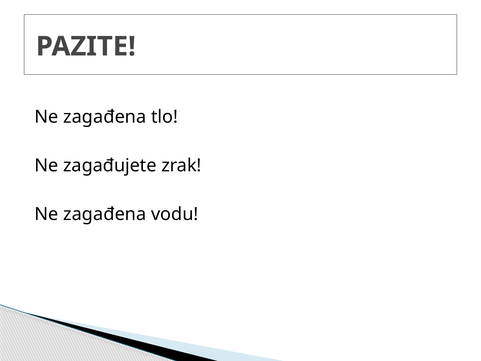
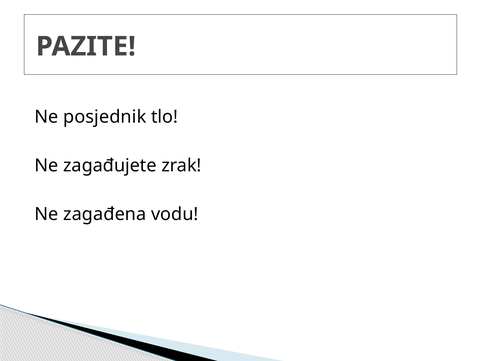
zagađena: zagađena -> posjednik (105, 117)
